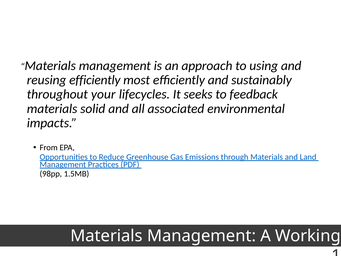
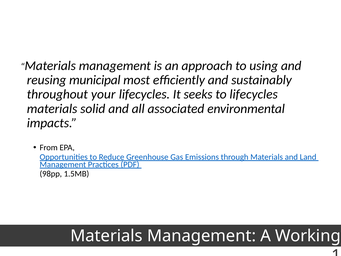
reusing efficiently: efficiently -> municipal (95, 80)
to feedback: feedback -> lifecycles (254, 94)
